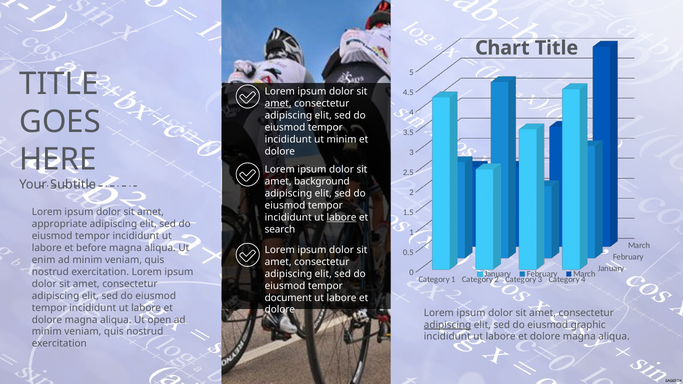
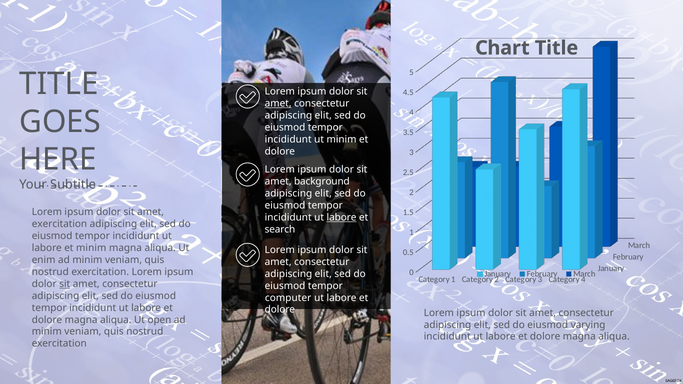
appropriate: appropriate -> exercitation (59, 224)
et before: before -> minim (91, 248)
sit underline: none -> present (65, 284)
document: document -> computer (288, 298)
adipiscing underline: present -> none (448, 325)
graphic: graphic -> varying (588, 325)
